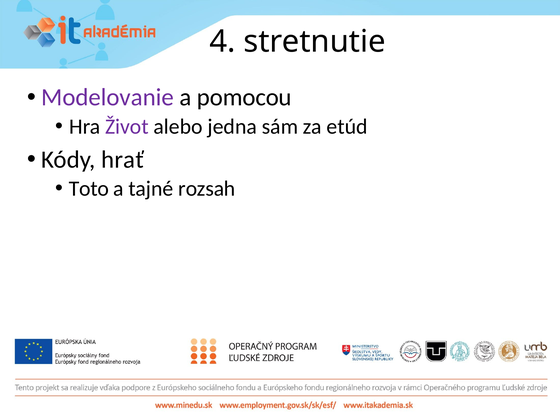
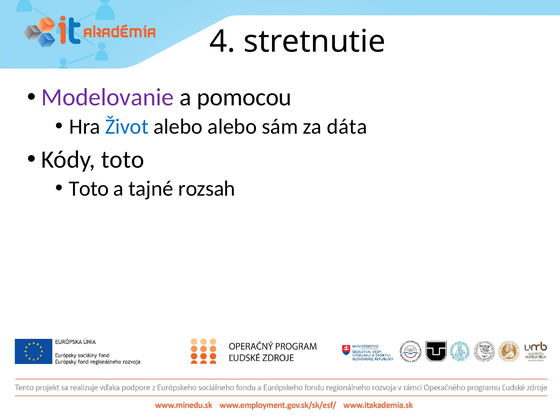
Život colour: purple -> blue (127, 127)
alebo jedna: jedna -> alebo (232, 127)
etúd: etúd -> dáta (347, 127)
Kódy hrať: hrať -> toto (123, 159)
